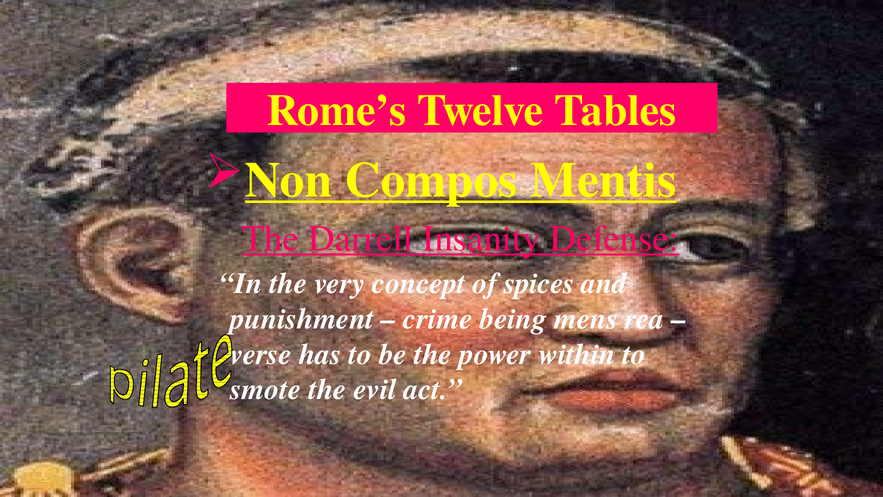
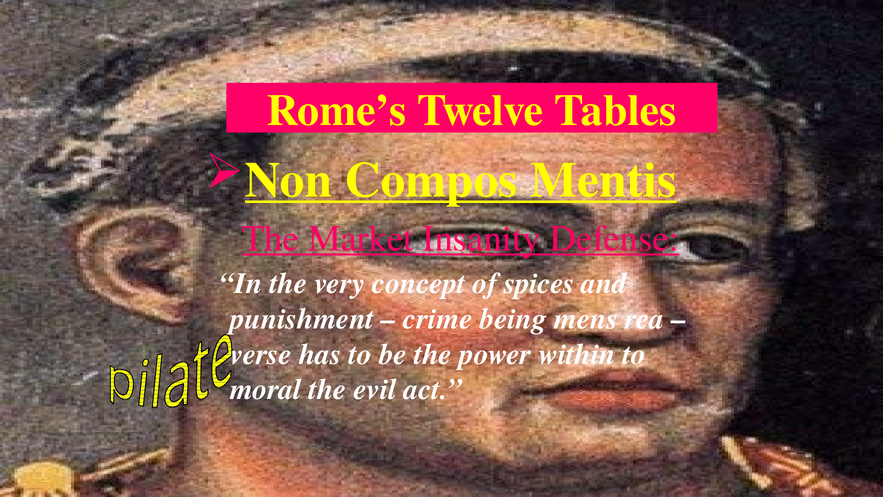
Darrell: Darrell -> Market (361, 238)
smote: smote -> moral (266, 389)
